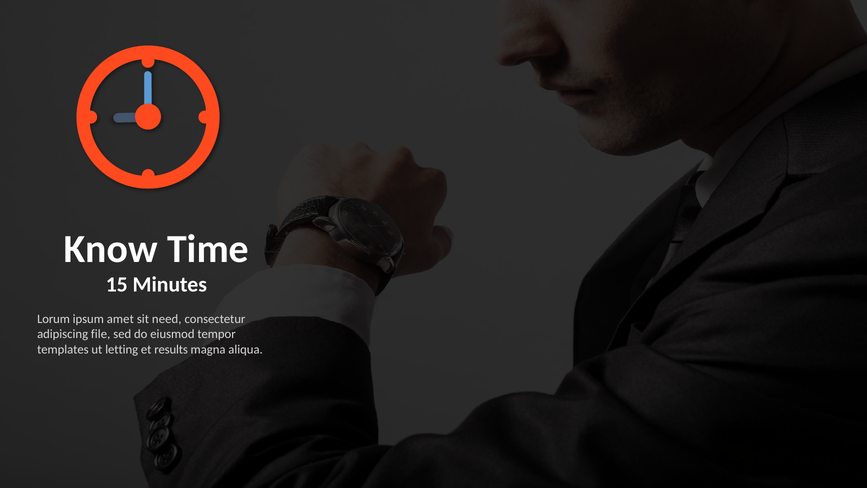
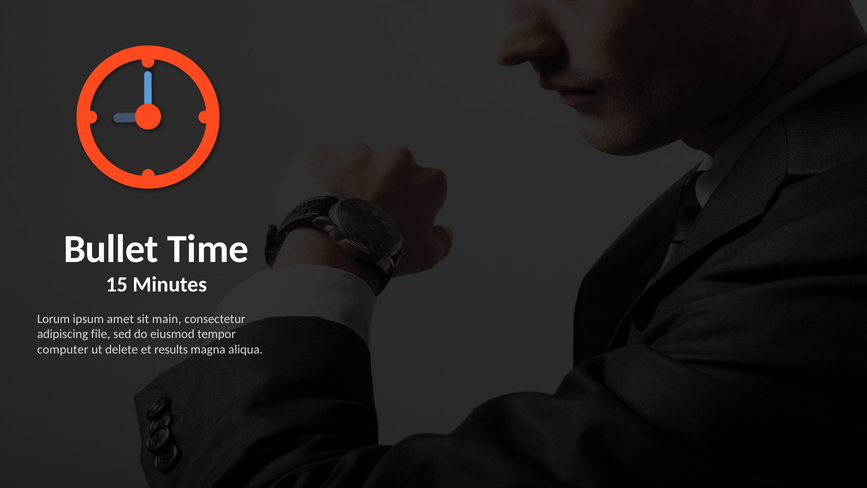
Know: Know -> Bullet (111, 249)
need: need -> main (167, 319)
templates: templates -> computer (63, 349)
letting: letting -> delete (122, 349)
